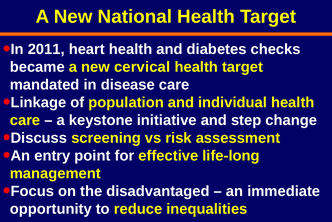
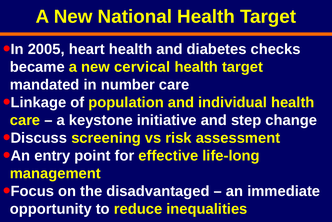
2011: 2011 -> 2005 (46, 49)
disease: disease -> number (128, 84)
